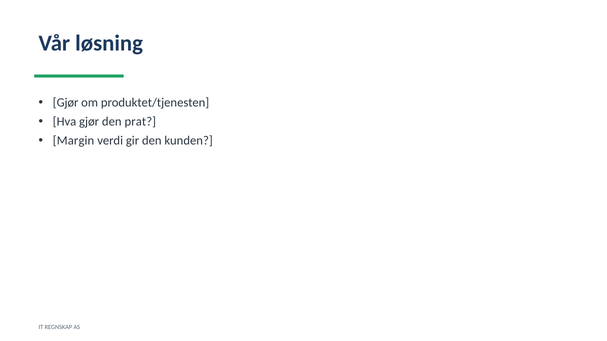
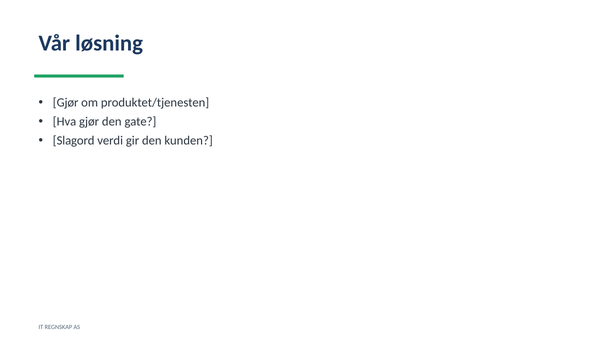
prat: prat -> gate (140, 122)
Margin: Margin -> Slagord (74, 141)
